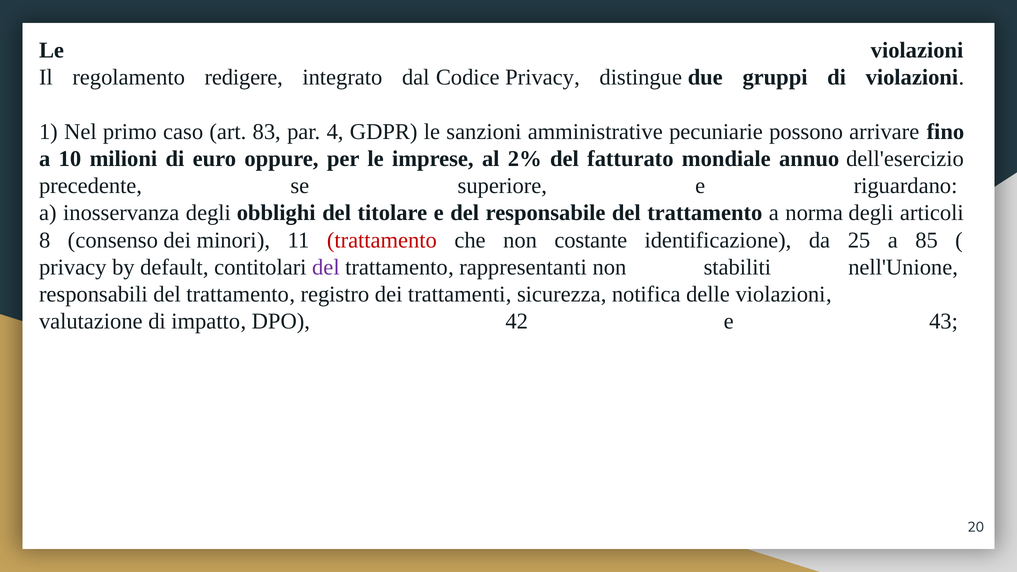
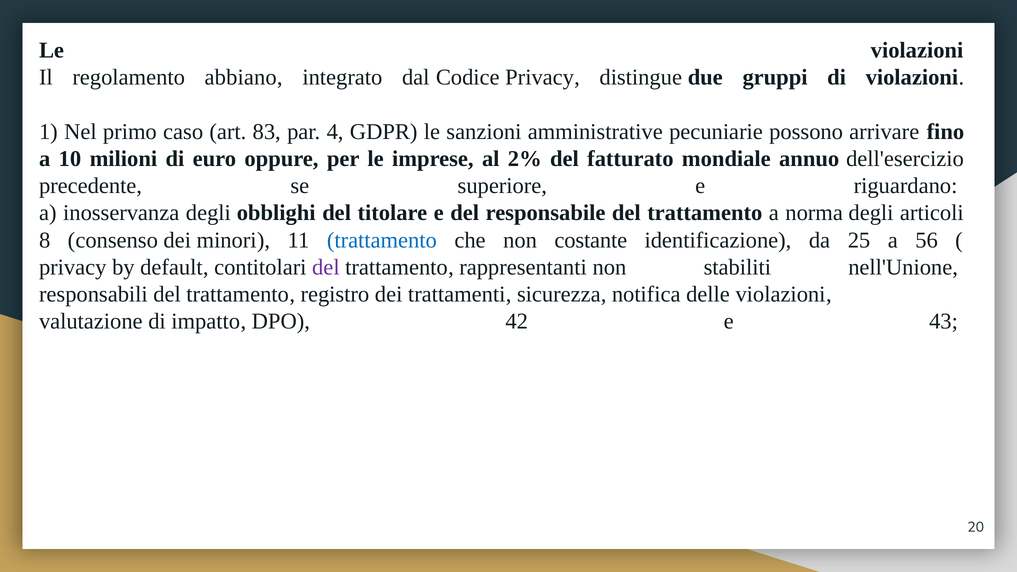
redigere: redigere -> abbiano (244, 78)
trattamento colour: red -> blue (382, 240)
85: 85 -> 56 (927, 240)
